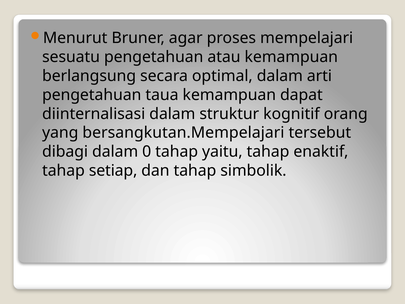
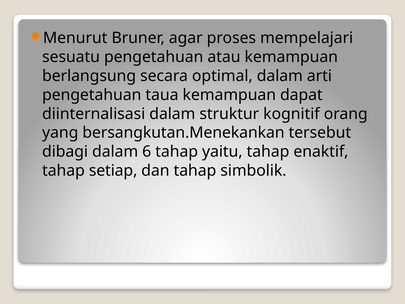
bersangkutan.Mempelajari: bersangkutan.Mempelajari -> bersangkutan.Menekankan (183, 133)
0: 0 -> 6 (147, 152)
